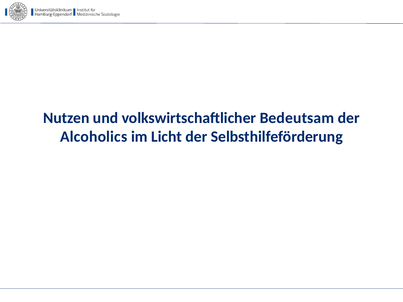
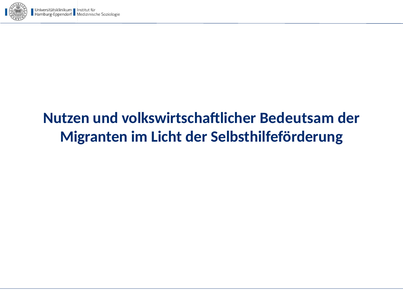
Alcoholics: Alcoholics -> Migranten (94, 137)
